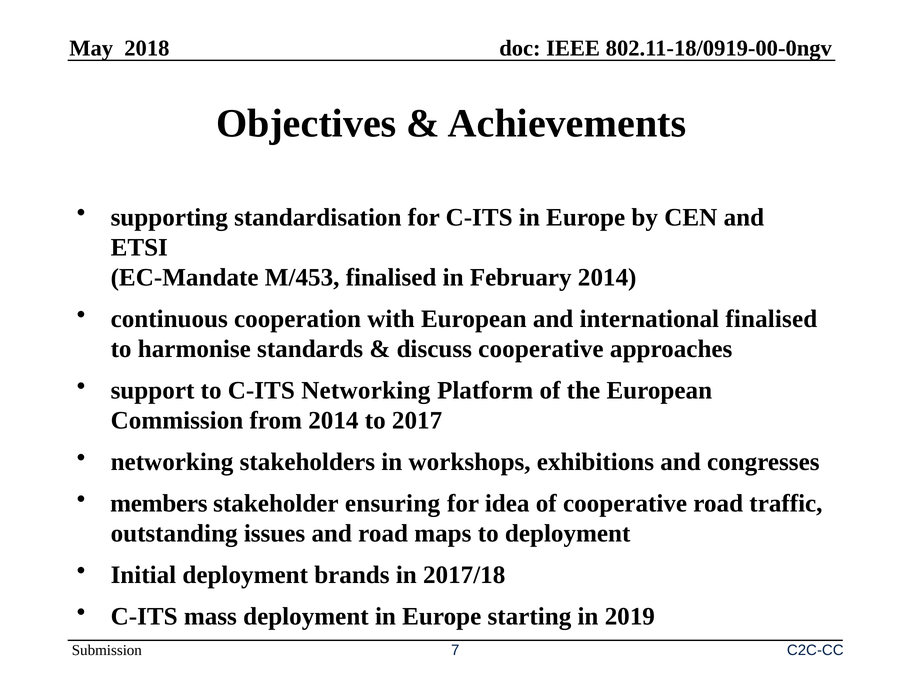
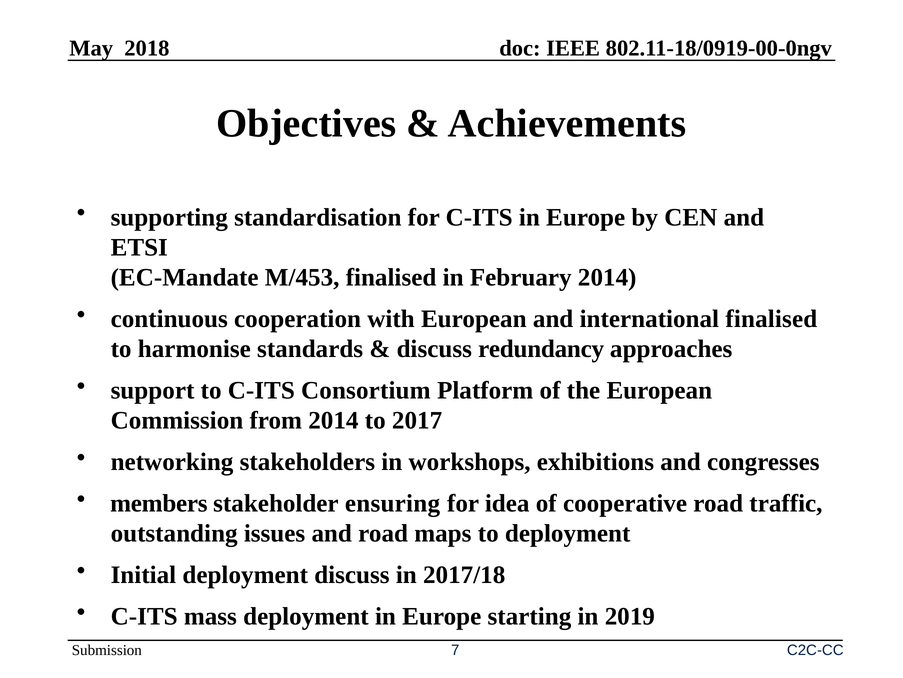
discuss cooperative: cooperative -> redundancy (541, 349)
C-ITS Networking: Networking -> Consortium (366, 390)
deployment brands: brands -> discuss (352, 574)
